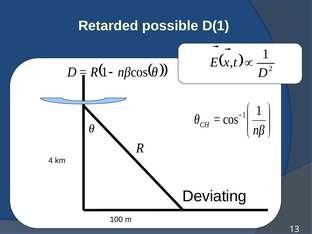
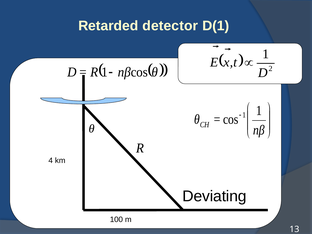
possible: possible -> detector (170, 26)
